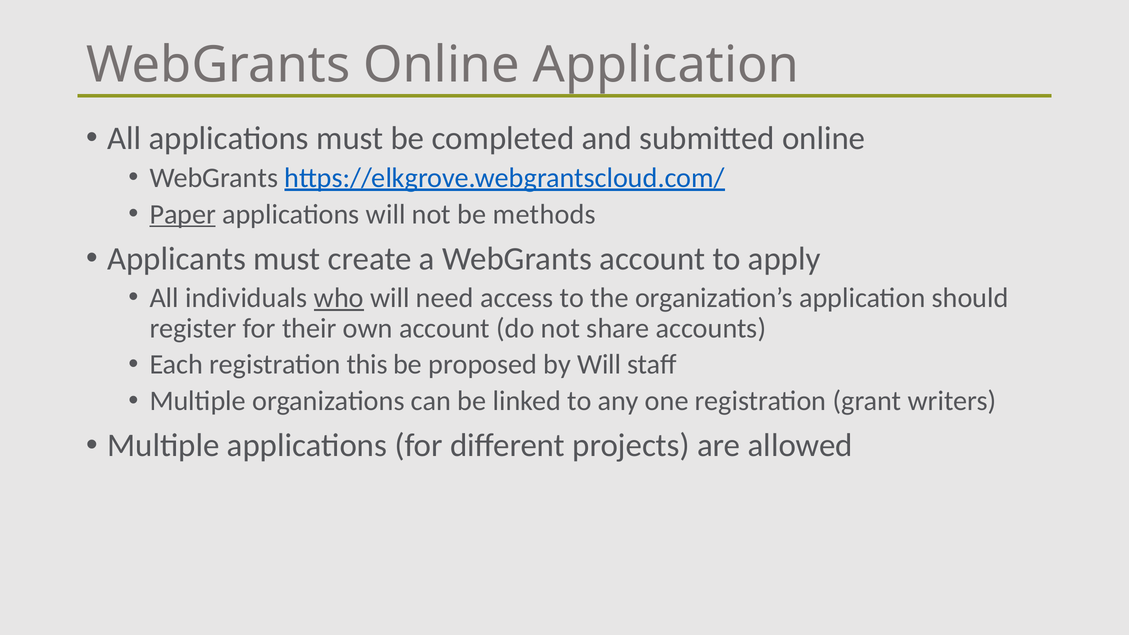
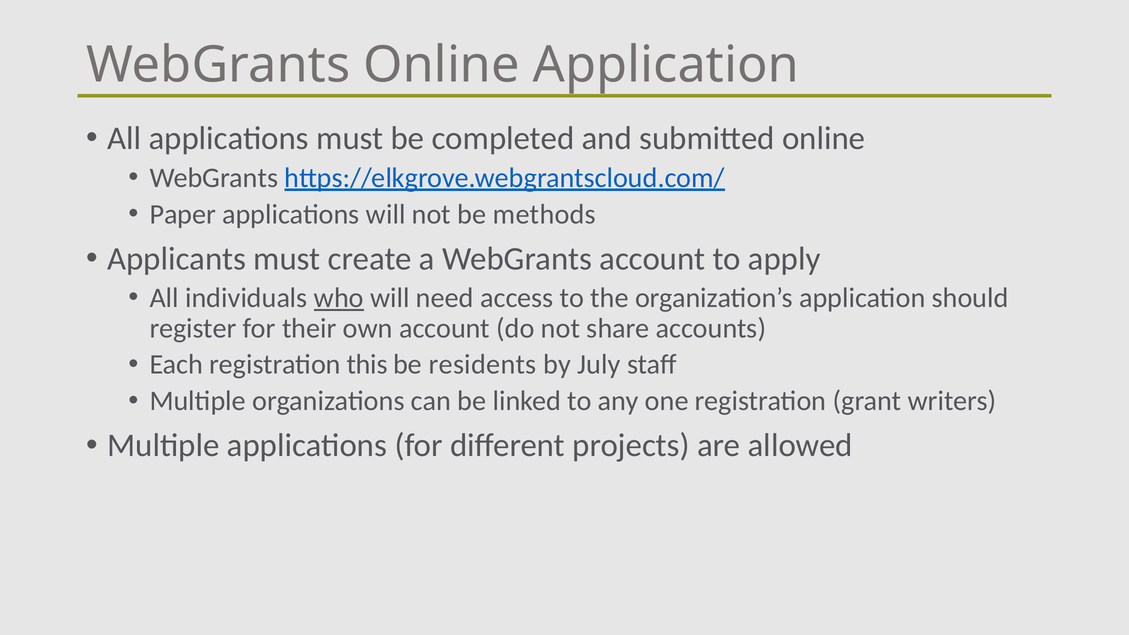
Paper underline: present -> none (183, 214)
proposed: proposed -> residents (482, 365)
by Will: Will -> July (599, 365)
